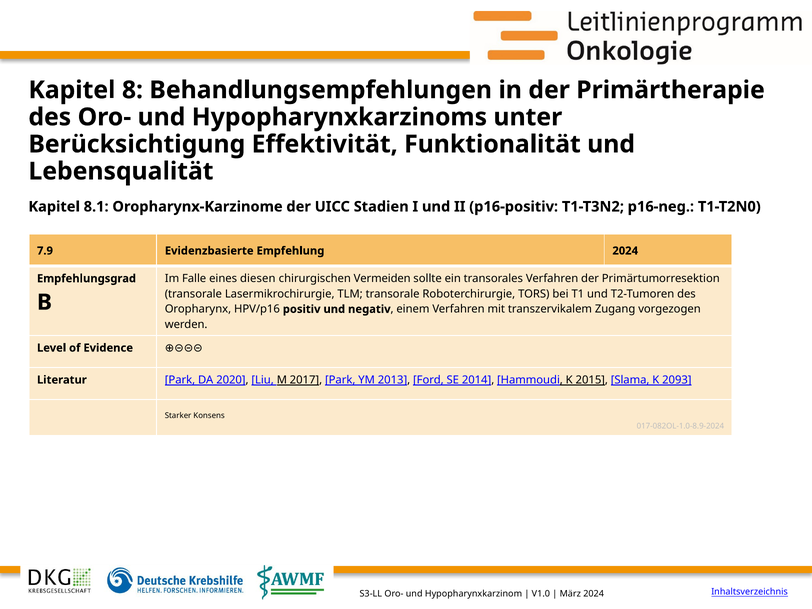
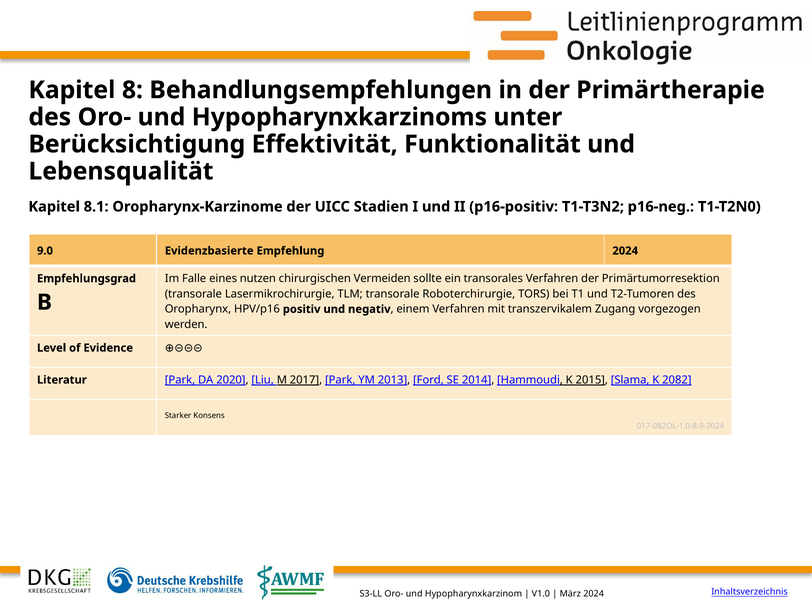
7.9: 7.9 -> 9.0 (45, 251)
diesen: diesen -> nutzen (258, 279)
2093: 2093 -> 2082 (677, 380)
